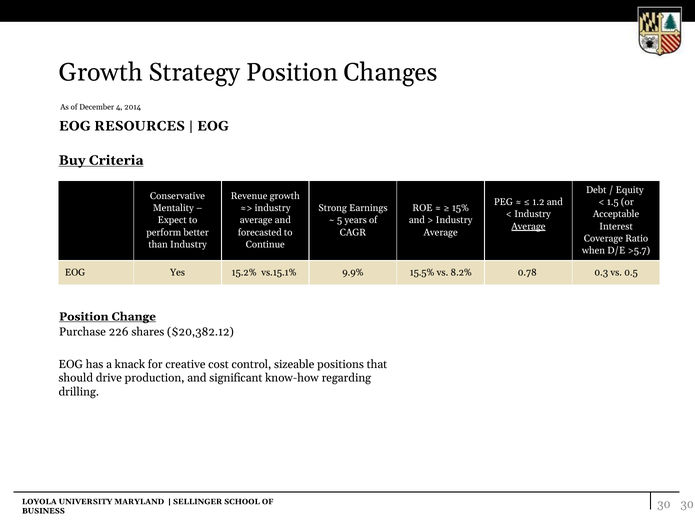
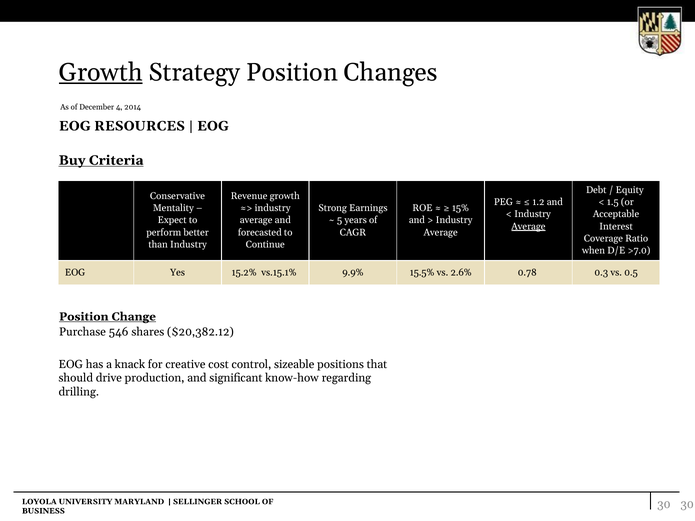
Growth underline: none -> present (101, 72)
>5.7: >5.7 -> >7.0 (639, 251)
8.2%: 8.2% -> 2.6% (461, 273)
226: 226 -> 546 (119, 332)
